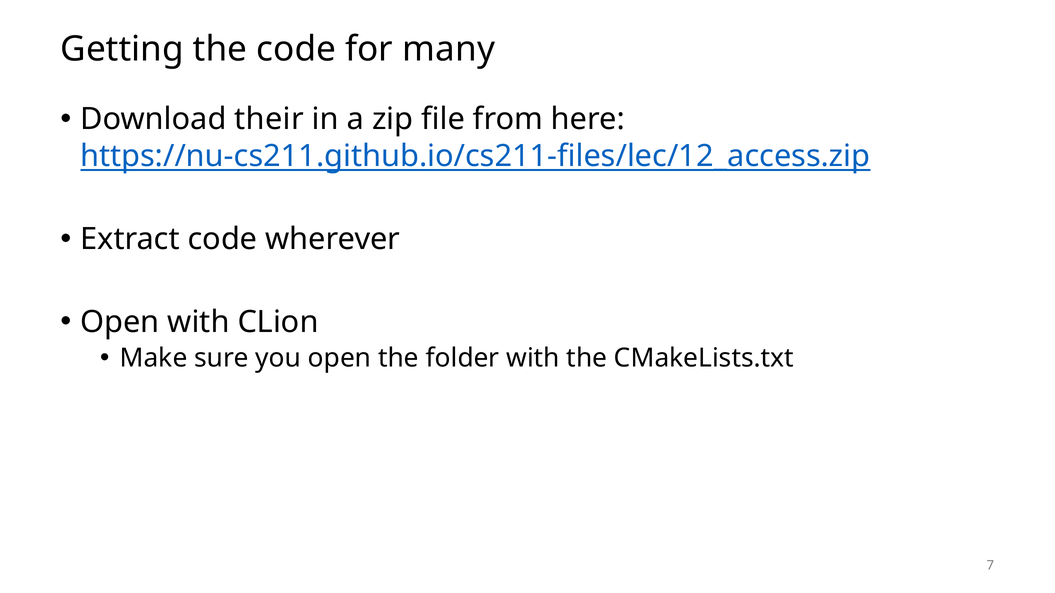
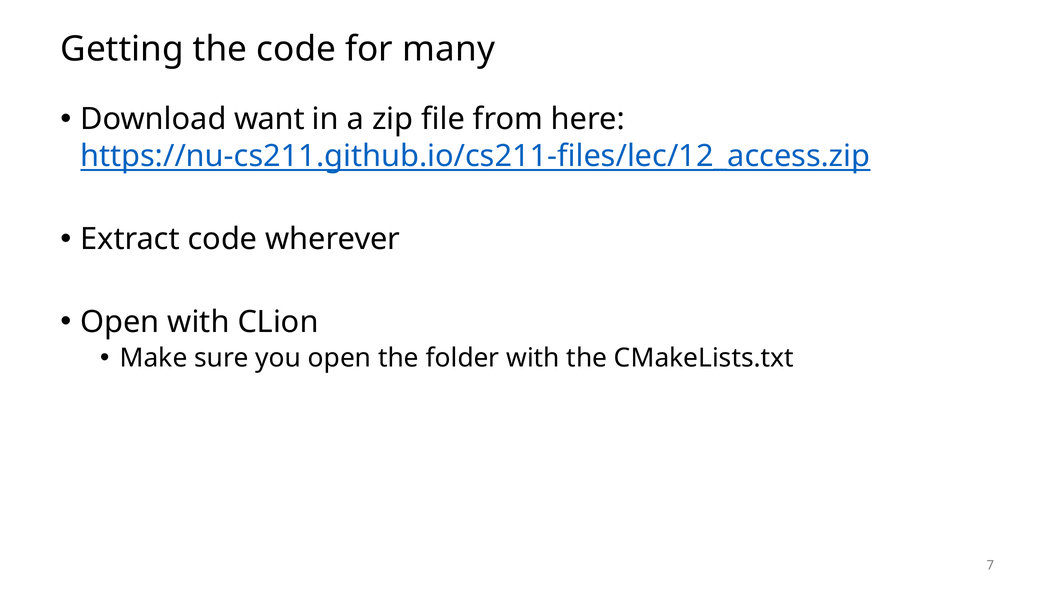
their: their -> want (269, 119)
